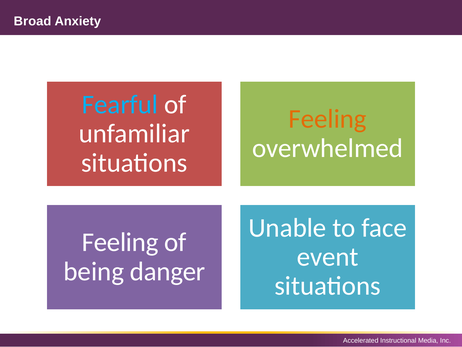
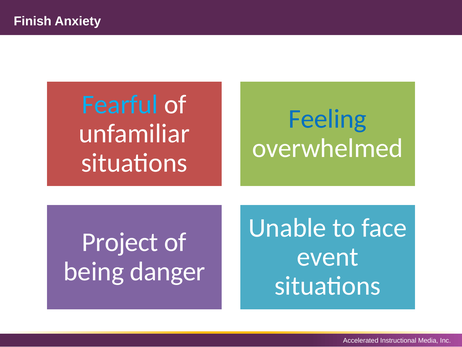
Broad: Broad -> Finish (33, 21)
Feeling colour: orange -> blue (328, 119)
Feeling: Feeling -> Project (120, 242)
